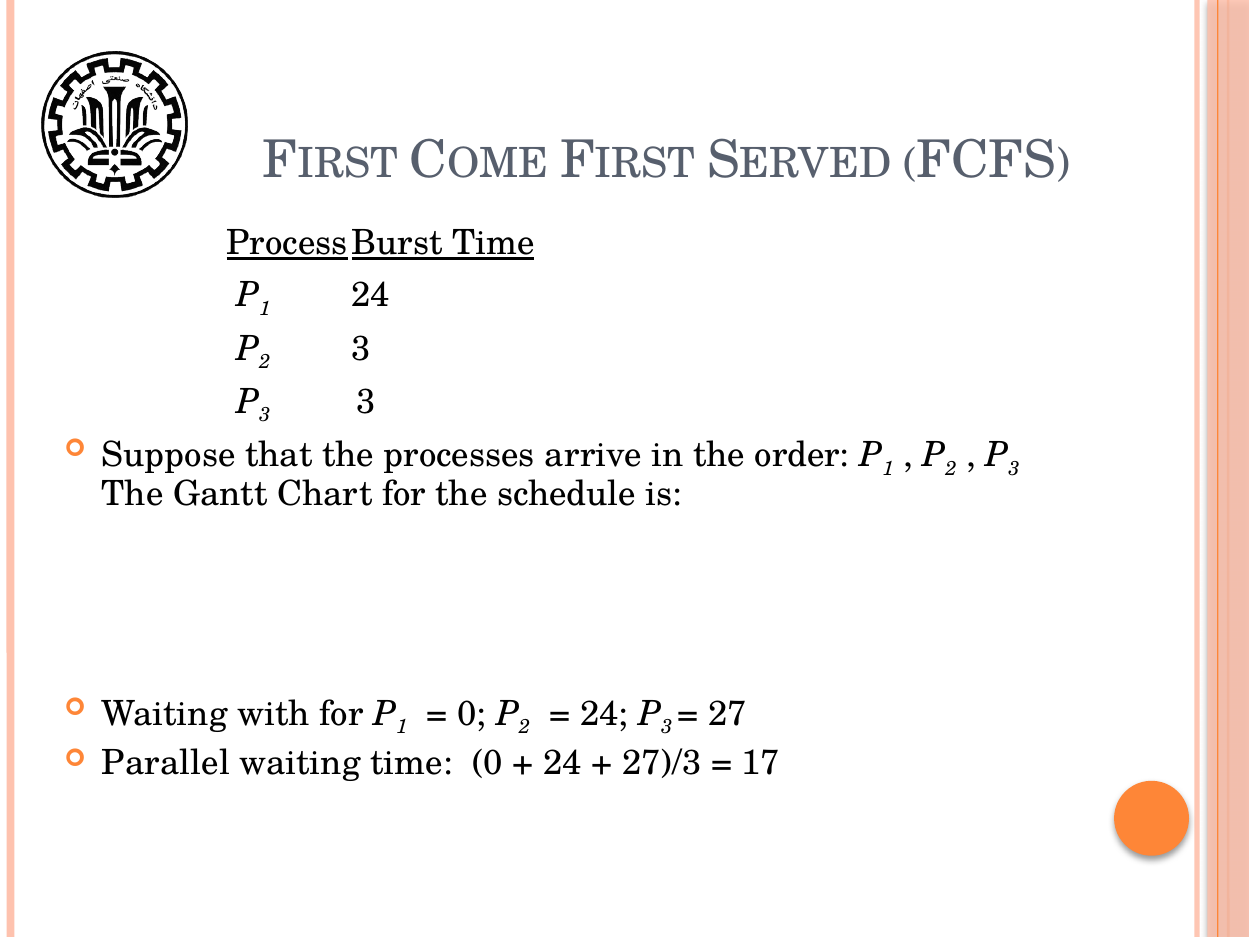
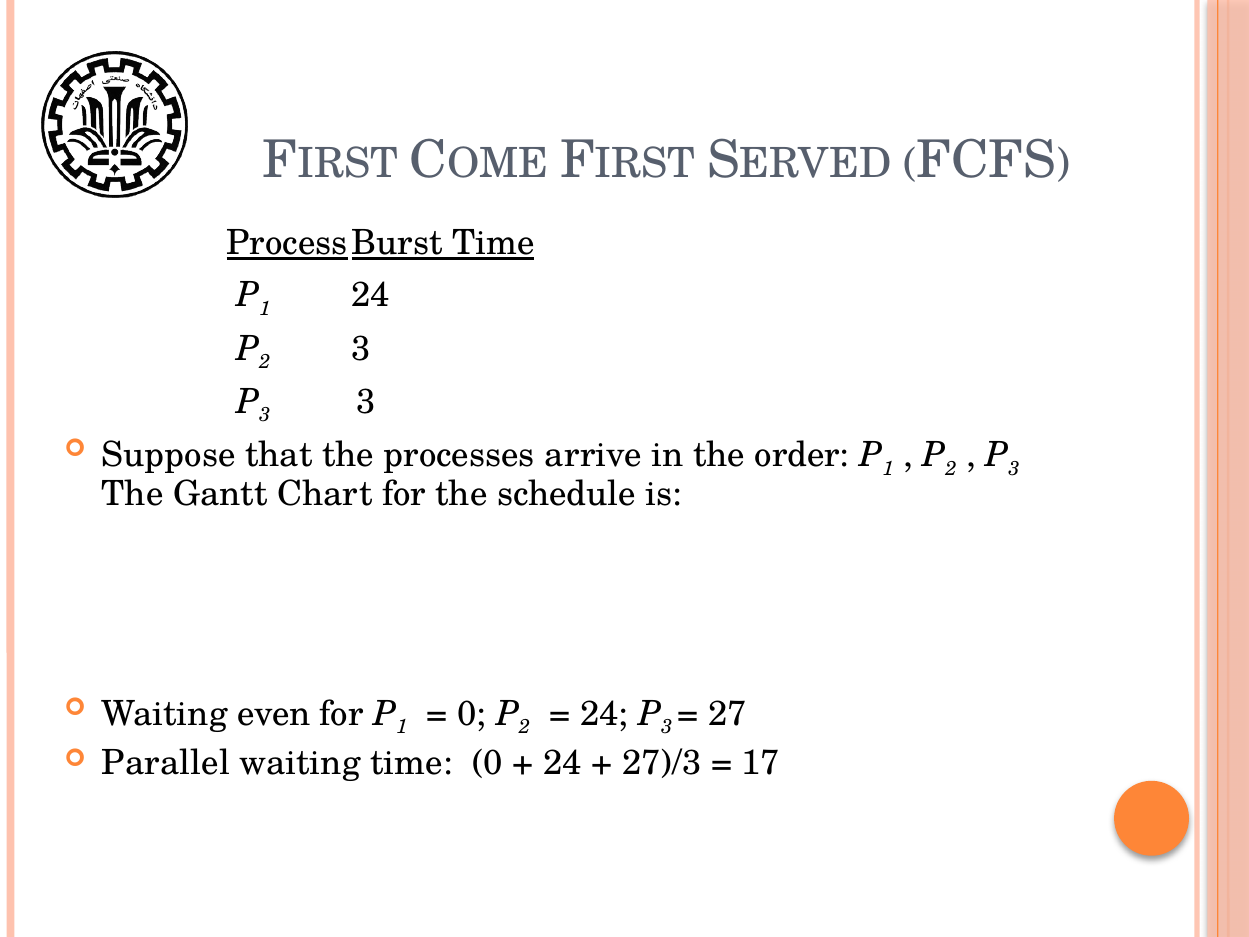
with: with -> even (274, 714)
